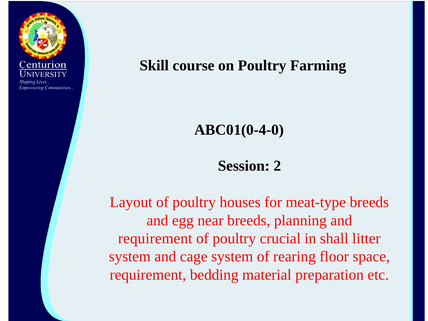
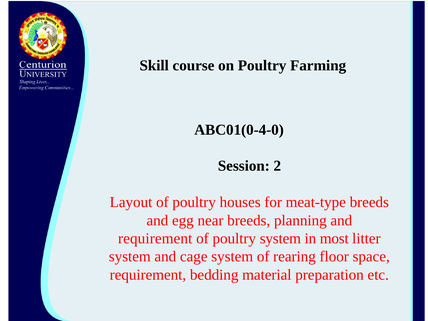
poultry crucial: crucial -> system (280, 238)
shall: shall -> most (334, 238)
